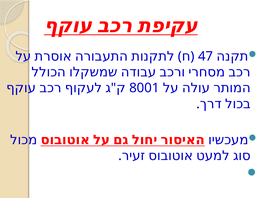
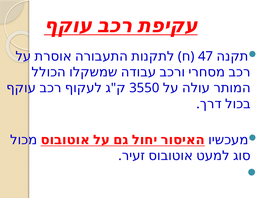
8001: 8001 -> 3550 (144, 88)
